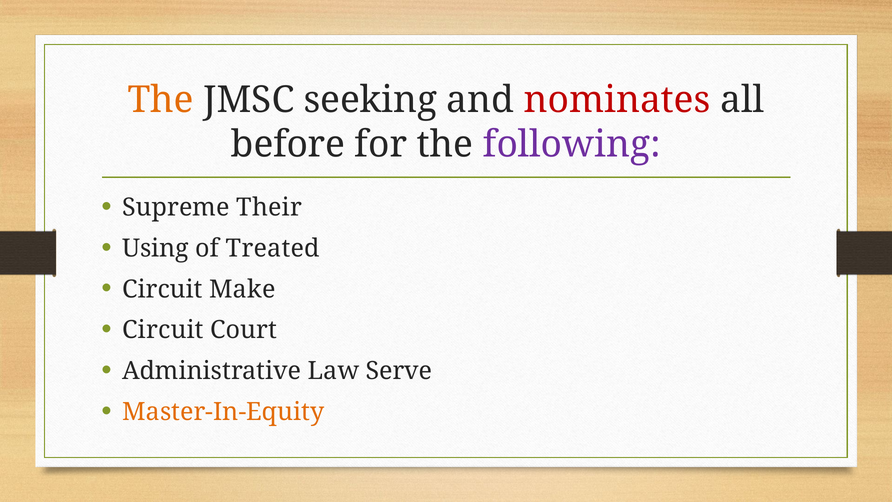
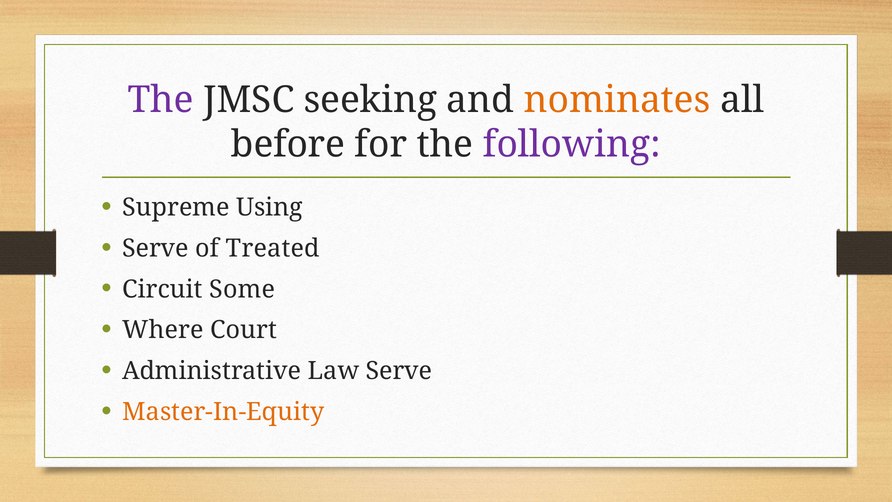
The colour: orange -> purple (161, 100)
nominates colour: red -> orange (617, 100)
Their: Their -> Using (269, 207)
Using: Using -> Serve (156, 248)
Make: Make -> Some (242, 289)
Circuit: Circuit -> Where (163, 330)
